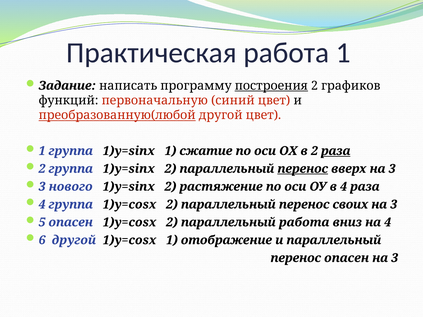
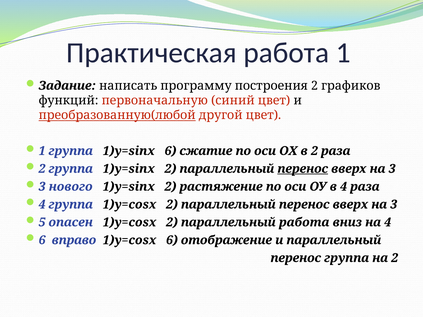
построения underline: present -> none (271, 86)
1)у=sinx 1: 1 -> 6 (170, 151)
раза underline: present -> none (336, 151)
своих: своих -> вверх (350, 205)
6 другой: другой -> вправо (74, 240)
1)у=cosx 1: 1 -> 6 (172, 240)
перенос опасен: опасен -> группа (347, 258)
3: 3 -> 2 (395, 258)
